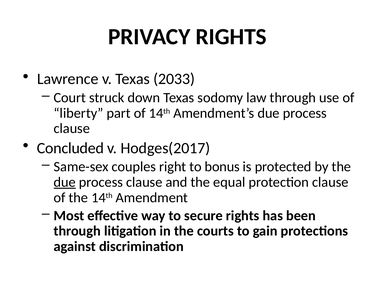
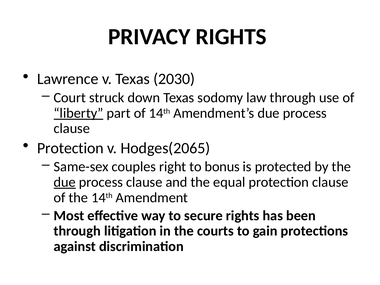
2033: 2033 -> 2030 (174, 79)
liberty underline: none -> present (78, 113)
Concluded: Concluded -> Protection (70, 148)
Hodges(2017: Hodges(2017 -> Hodges(2065 (165, 148)
